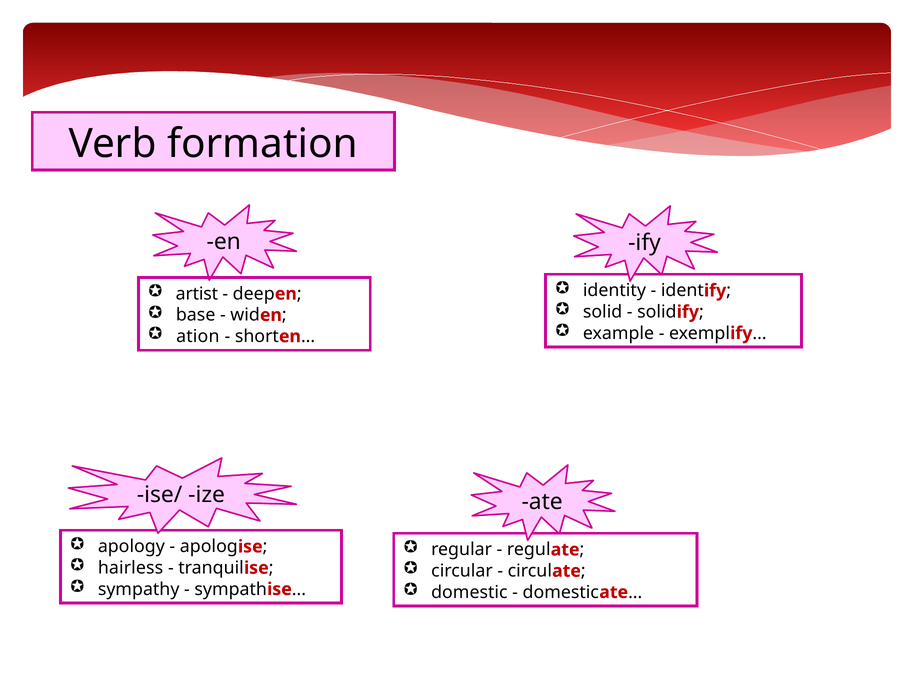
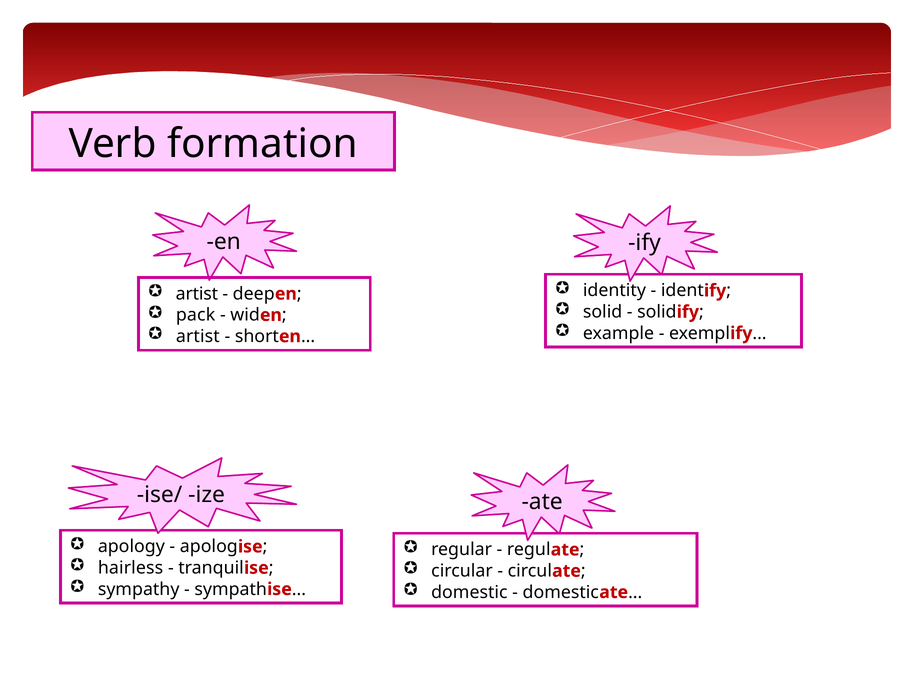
base: base -> pack (196, 315)
ation: ation -> artist (198, 337)
